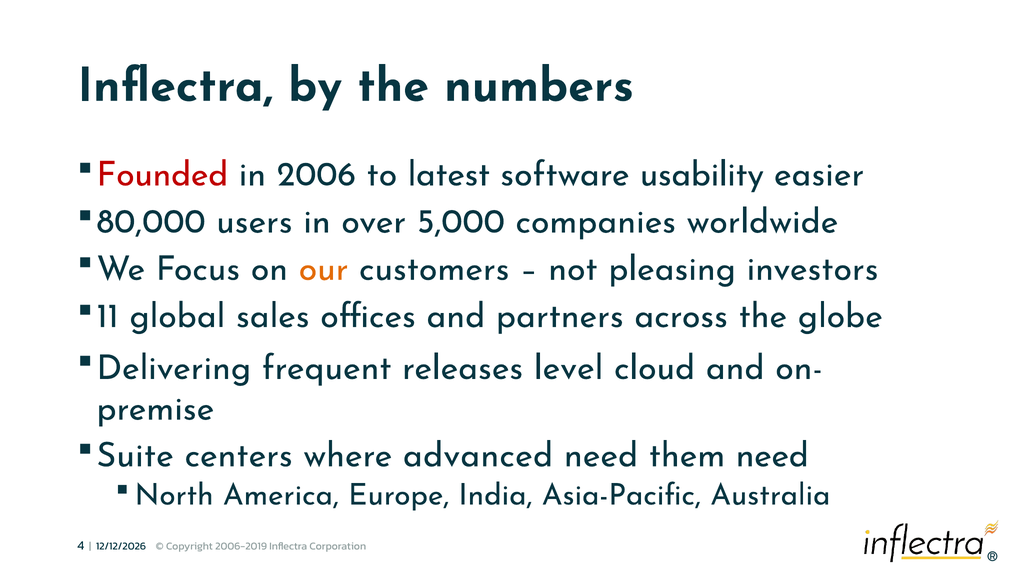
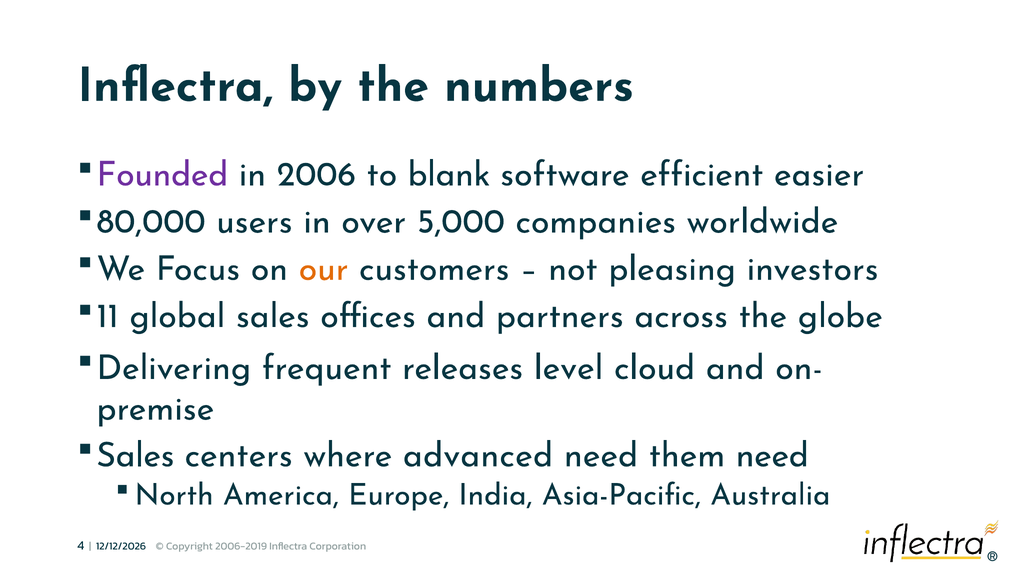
Founded colour: red -> purple (162, 174)
latest: latest -> blank (449, 174)
usability: usability -> efficient (702, 174)
Suite: Suite -> Sales (135, 455)
